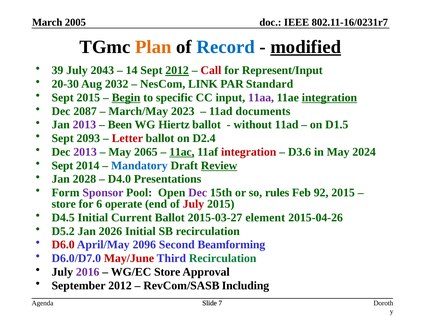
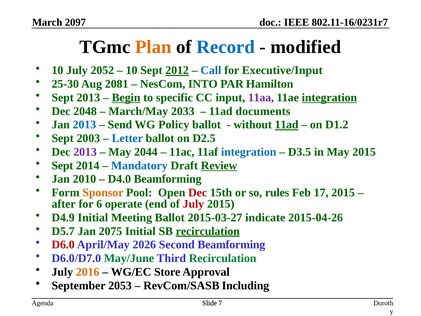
2005: 2005 -> 2097 (75, 22)
modified underline: present -> none (306, 47)
39: 39 -> 10 (57, 70)
2043: 2043 -> 2052 (102, 70)
14: 14 -> 10 (132, 70)
Call colour: red -> blue (211, 70)
Represent/Input: Represent/Input -> Executive/Input (282, 70)
20-30: 20-30 -> 25-30 (65, 84)
2032: 2032 -> 2081 (117, 84)
LINK: LINK -> INTO (203, 84)
Standard: Standard -> Hamilton (270, 84)
Sept 2015: 2015 -> 2013 (88, 98)
2087: 2087 -> 2048 (85, 111)
2023: 2023 -> 2033 (183, 111)
2013 colour: purple -> blue (84, 125)
Been: Been -> Send (120, 125)
Hiertz: Hiertz -> Policy (174, 125)
11ad underline: none -> present (287, 125)
D1.5: D1.5 -> D1.2 (337, 125)
2093: 2093 -> 2003 (88, 138)
Letter colour: red -> blue (127, 138)
D2.4: D2.4 -> D2.5 (204, 138)
2065: 2065 -> 2044 (146, 152)
11ac underline: present -> none (182, 152)
integration colour: red -> blue (249, 152)
D3.6: D3.6 -> D3.5 (300, 152)
May 2024: 2024 -> 2015 (364, 152)
2028: 2028 -> 2010 (84, 179)
D4.0 Presentations: Presentations -> Beamforming (168, 179)
Sponsor colour: purple -> orange (103, 193)
Dec colour: purple -> red (198, 193)
92: 92 -> 17 (321, 193)
store: store -> after (64, 204)
D4.5: D4.5 -> D4.9 (63, 217)
Current: Current -> Meeting (132, 217)
element: element -> indicate (265, 217)
D5.2: D5.2 -> D5.7 (63, 231)
2026: 2026 -> 2075 (110, 231)
recirculation underline: none -> present (208, 231)
2096: 2096 -> 2026 (144, 245)
May/June colour: red -> green (129, 258)
2016 colour: purple -> orange (88, 272)
September 2012: 2012 -> 2053 (120, 285)
